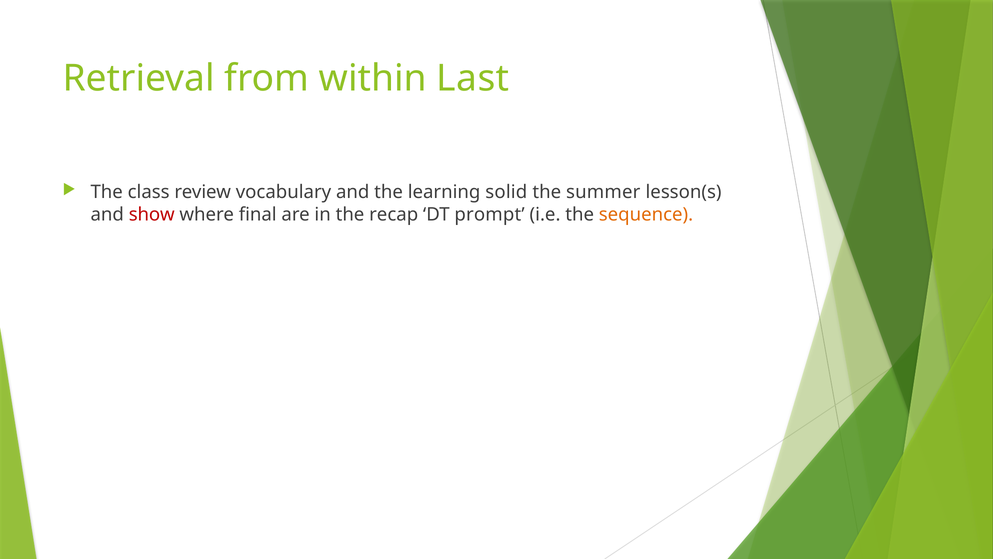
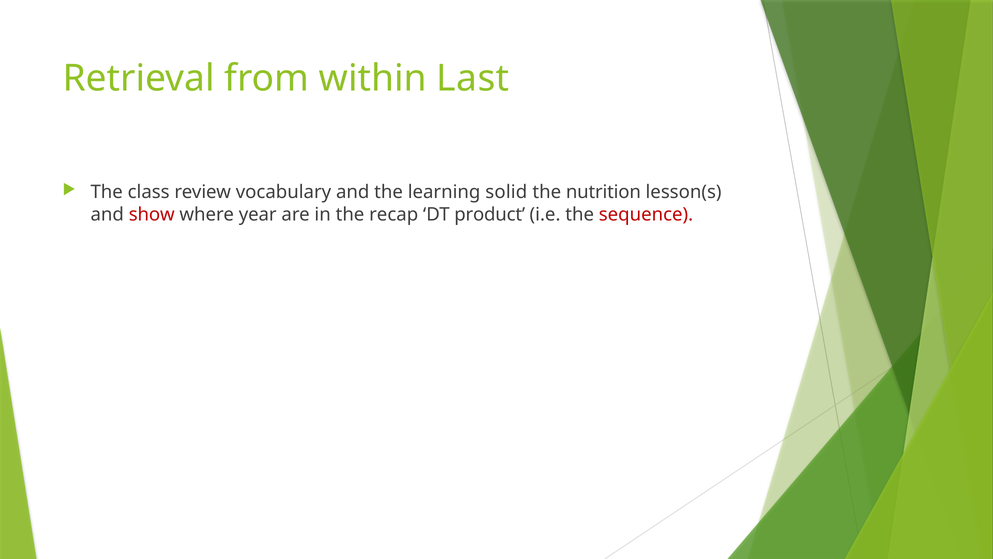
summer: summer -> nutrition (603, 192)
final: final -> year (258, 215)
prompt: prompt -> product (490, 215)
sequence colour: orange -> red (646, 215)
